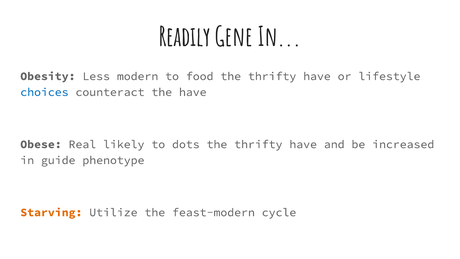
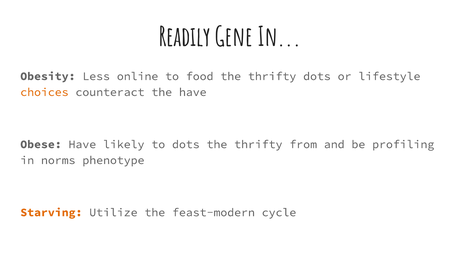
modern: modern -> online (138, 76)
have: have -> dots (317, 76)
choices colour: blue -> orange (44, 92)
Obese Real: Real -> Have (82, 144)
have: have -> from (303, 144)
increased: increased -> profiling (403, 144)
guide: guide -> norms (58, 160)
